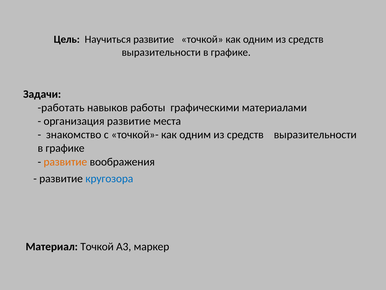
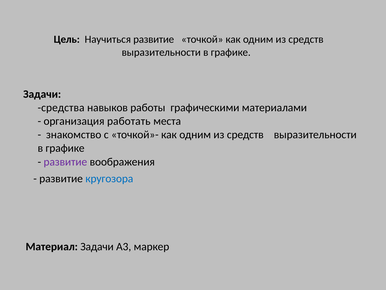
работать: работать -> средства (61, 107)
организация развитие: развитие -> работать (129, 121)
развитие colour: orange -> purple (65, 162)
Материал Точкой: Точкой -> Задачи (97, 246)
